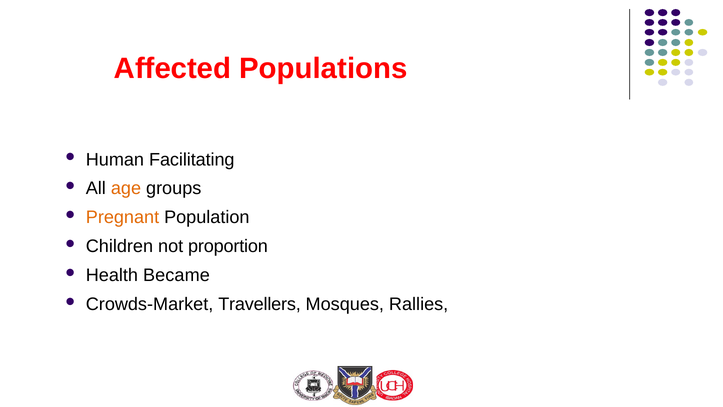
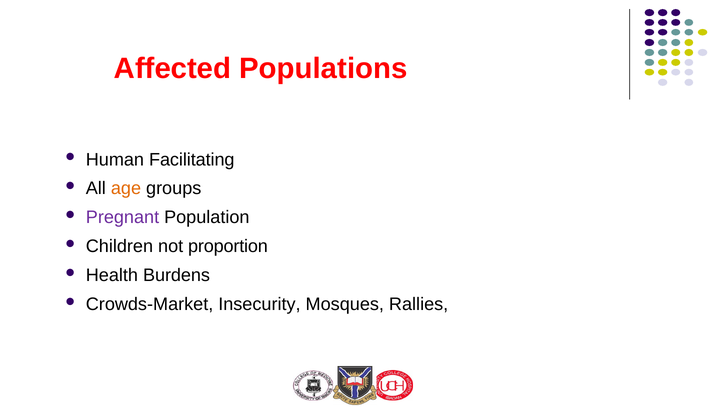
Pregnant colour: orange -> purple (122, 217)
Became: Became -> Burdens (177, 275)
Travellers: Travellers -> Insecurity (259, 304)
